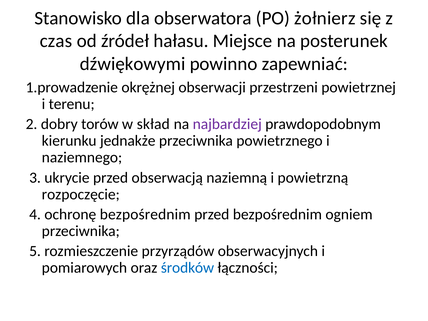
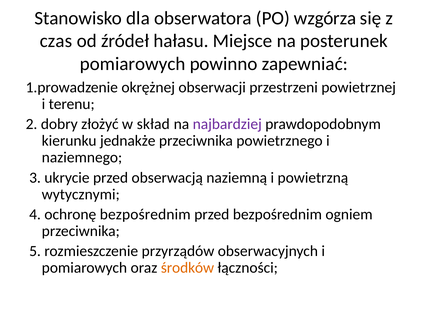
żołnierz: żołnierz -> wzgórza (325, 18)
dźwiękowymi: dźwiękowymi -> pomiarowych (133, 64)
torów: torów -> złożyć (100, 124)
rozpoczęcie: rozpoczęcie -> wytycznymi (81, 194)
środków colour: blue -> orange (187, 268)
